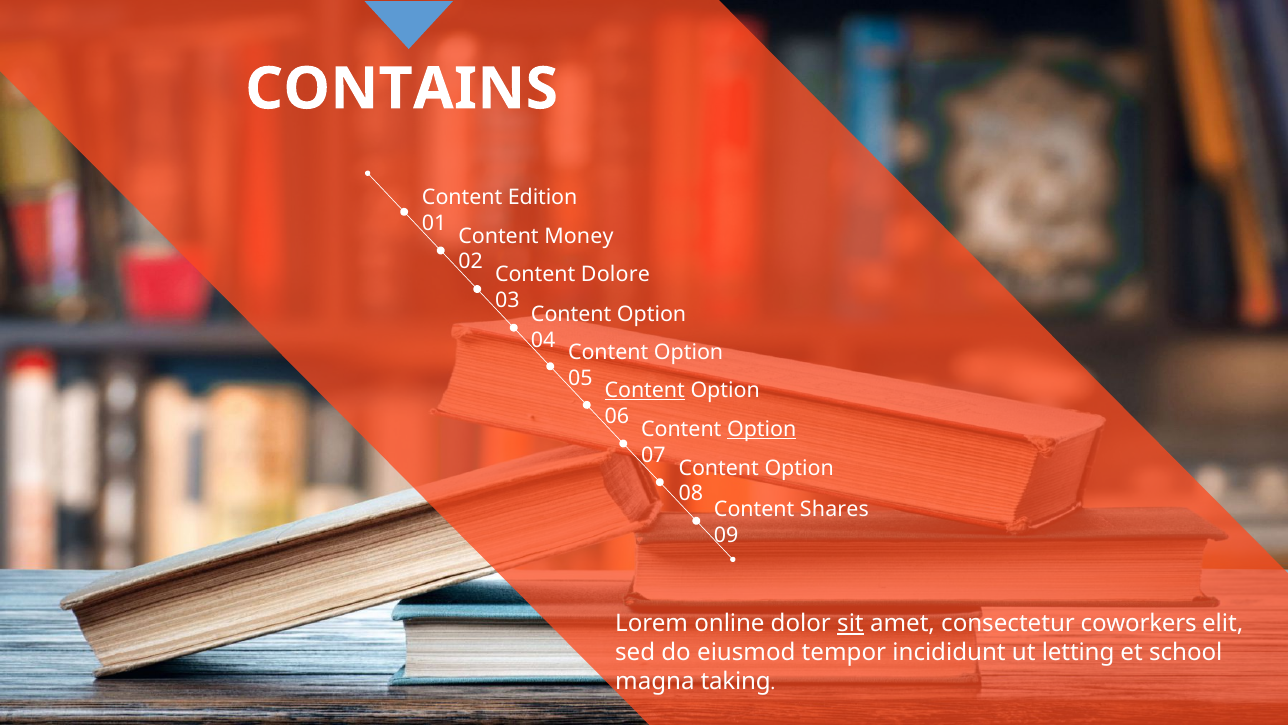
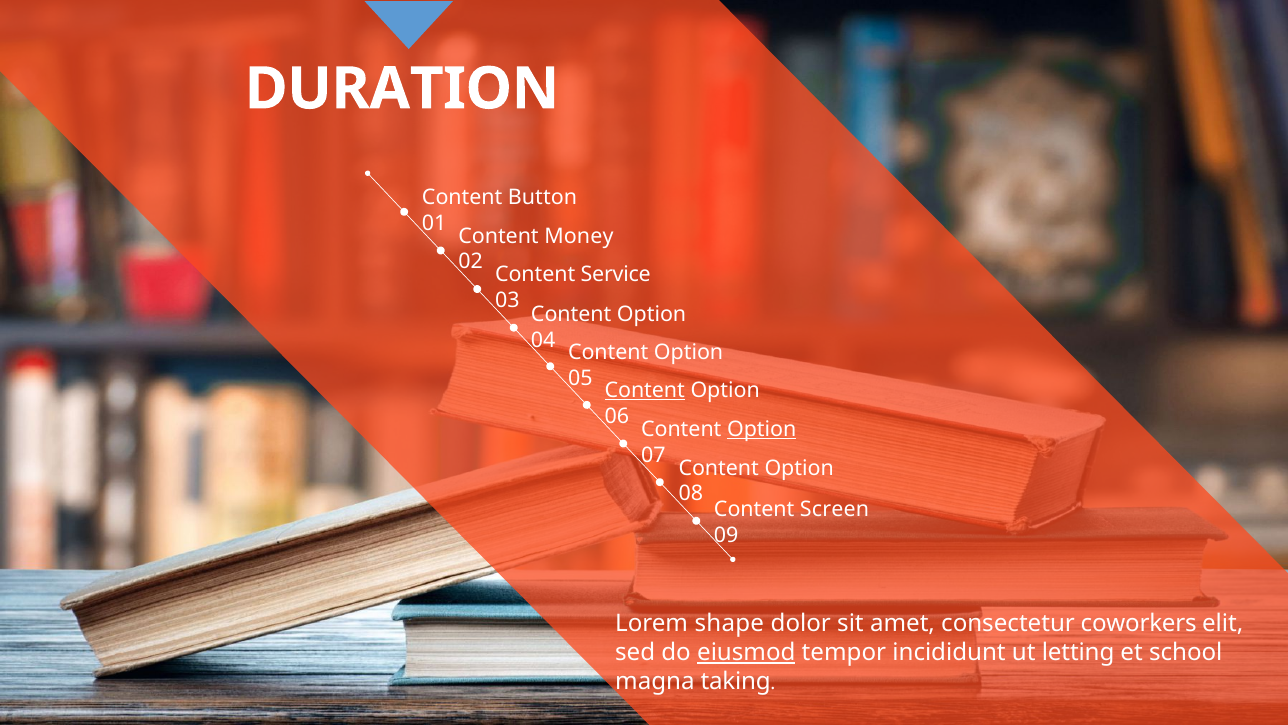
CONTAINS: CONTAINS -> DURATION (402, 89)
Edition: Edition -> Button (543, 198)
Dolore: Dolore -> Service (616, 274)
Shares: Shares -> Screen (834, 509)
online: online -> shape (729, 623)
sit underline: present -> none (850, 623)
eiusmod underline: none -> present (746, 652)
